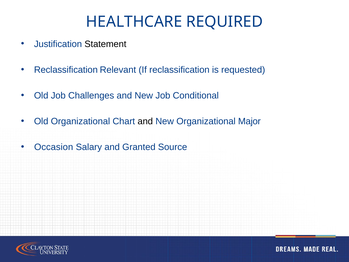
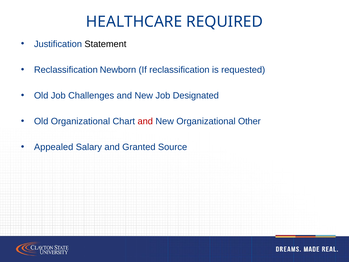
Relevant: Relevant -> Newborn (118, 70)
Conditional: Conditional -> Designated (196, 95)
and colour: black -> red (145, 121)
Major: Major -> Other (249, 121)
Occasion: Occasion -> Appealed (54, 147)
